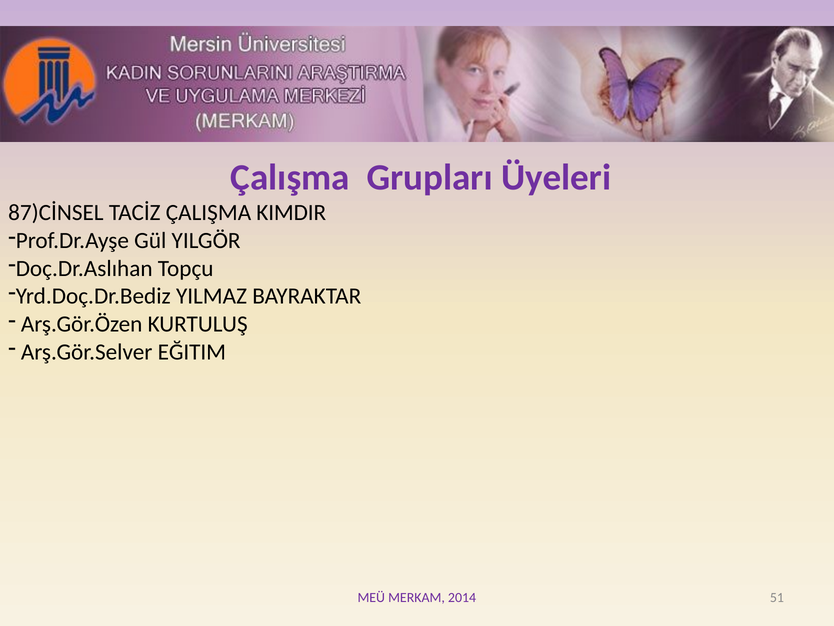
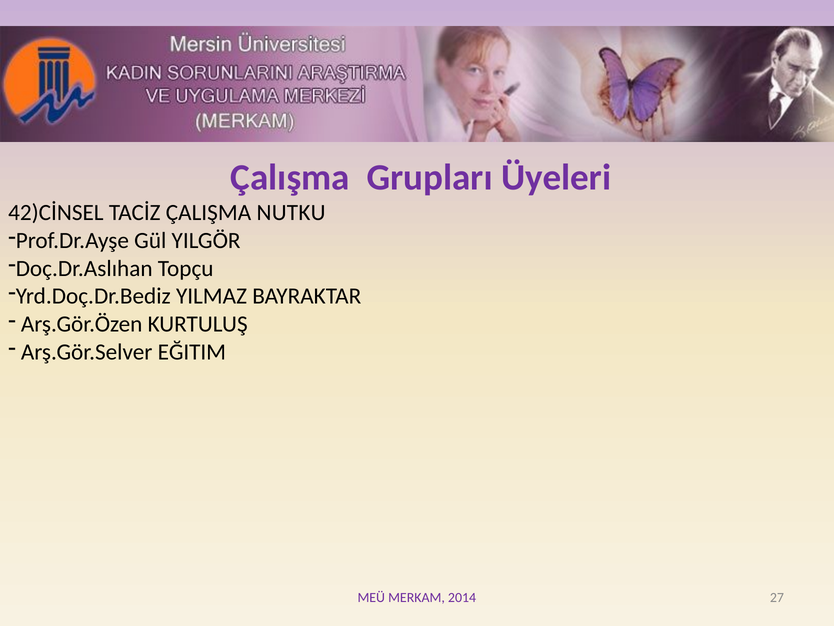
87)CİNSEL: 87)CİNSEL -> 42)CİNSEL (56, 213)
KIMDIR: KIMDIR -> NUTKU (291, 213)
51: 51 -> 27 (777, 597)
